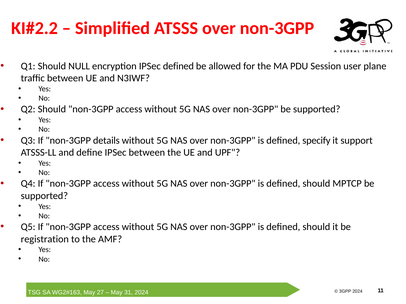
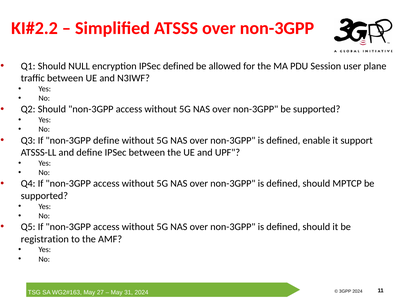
non-3GPP details: details -> define (106, 141)
specify: specify -> enable (316, 141)
